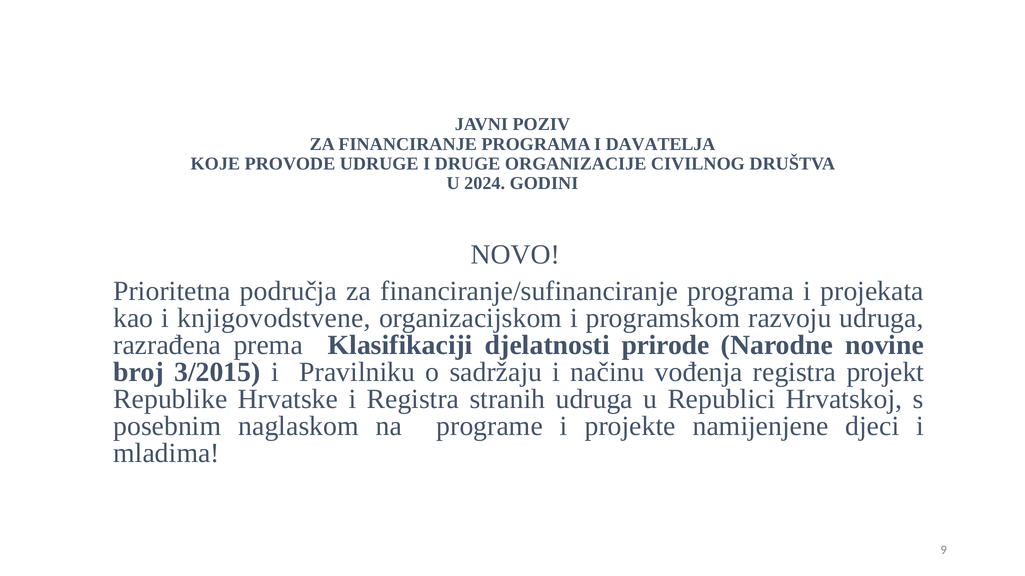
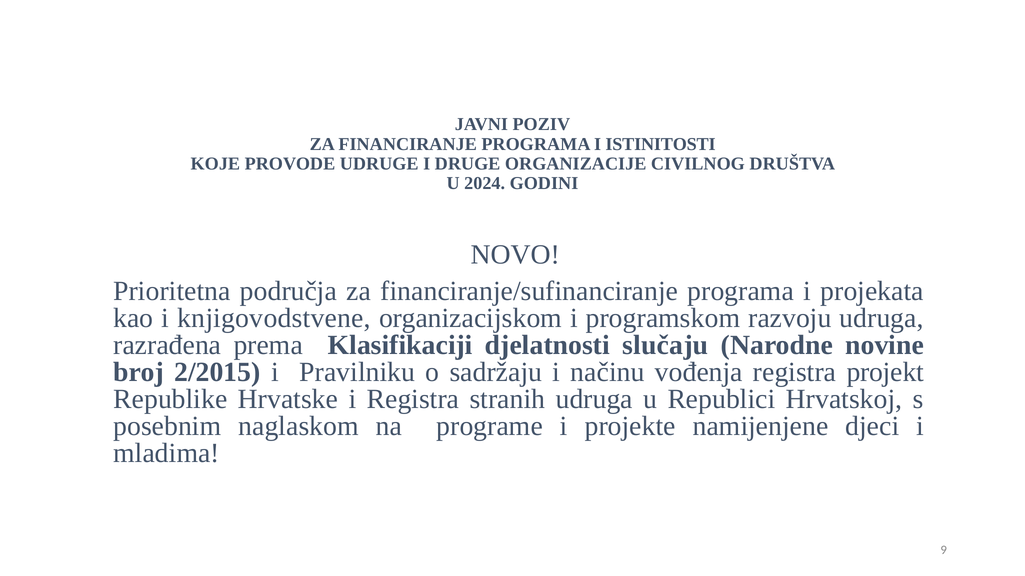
DAVATELJA: DAVATELJA -> ISTINITOSTI (661, 144)
prirode: prirode -> slučaju (665, 345)
3/2015: 3/2015 -> 2/2015 (217, 372)
